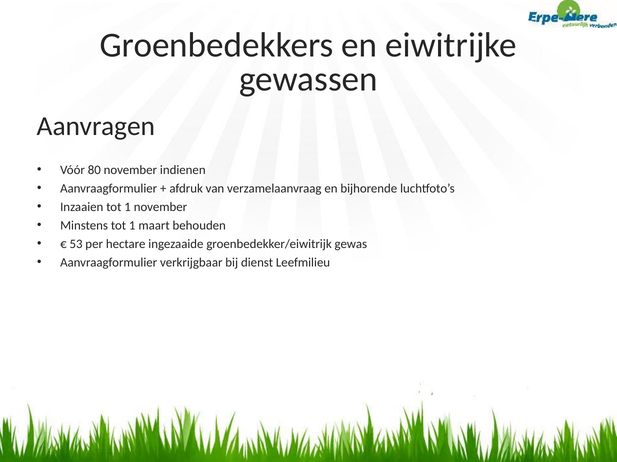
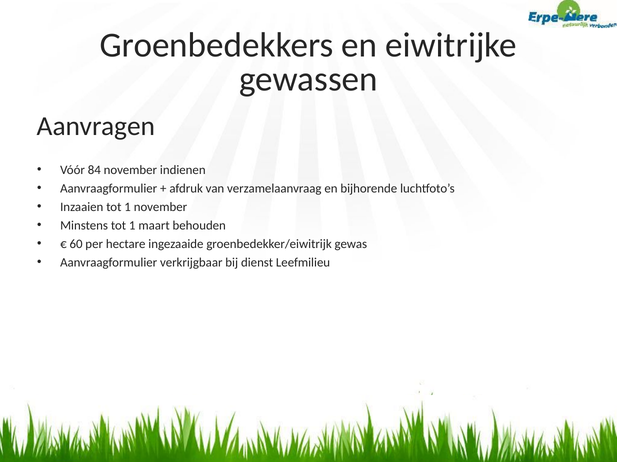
80: 80 -> 84 (94, 170)
53: 53 -> 60 (76, 244)
